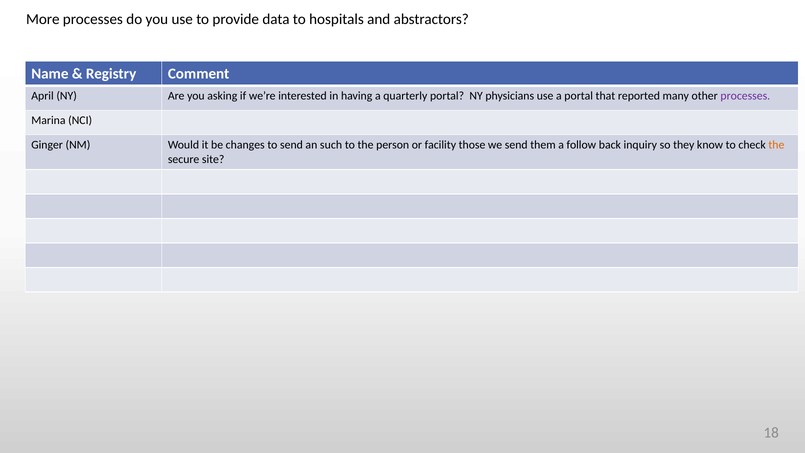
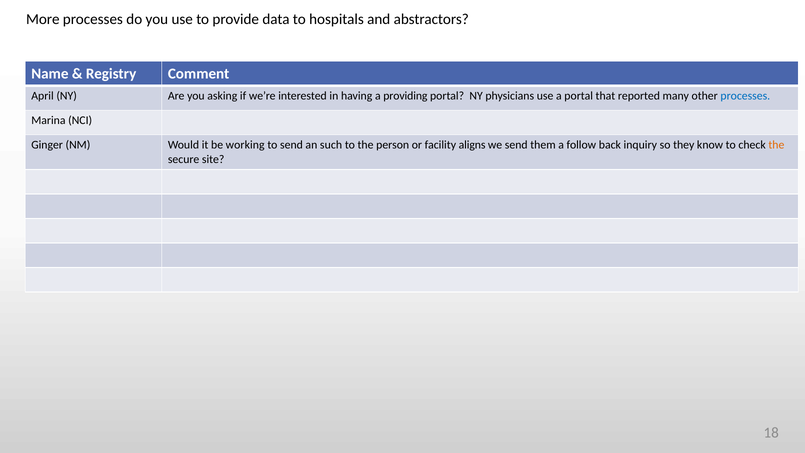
quarterly: quarterly -> providing (405, 96)
processes colour: purple -> blue (745, 96)
changes: changes -> working (245, 145)
those: those -> aligns (472, 145)
